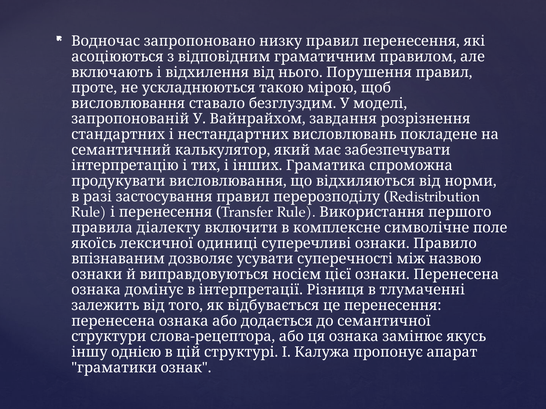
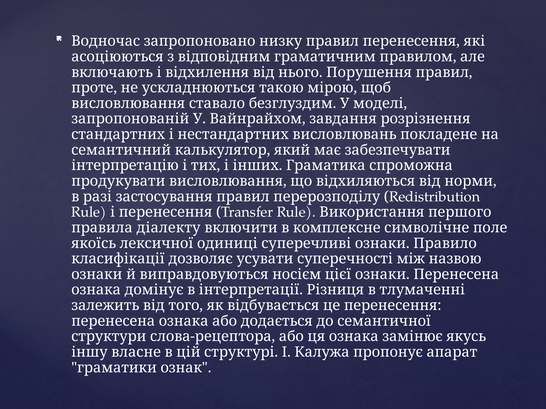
впізнаваним: впізнаваним -> класифікації (118, 259)
однією: однією -> власне (136, 353)
